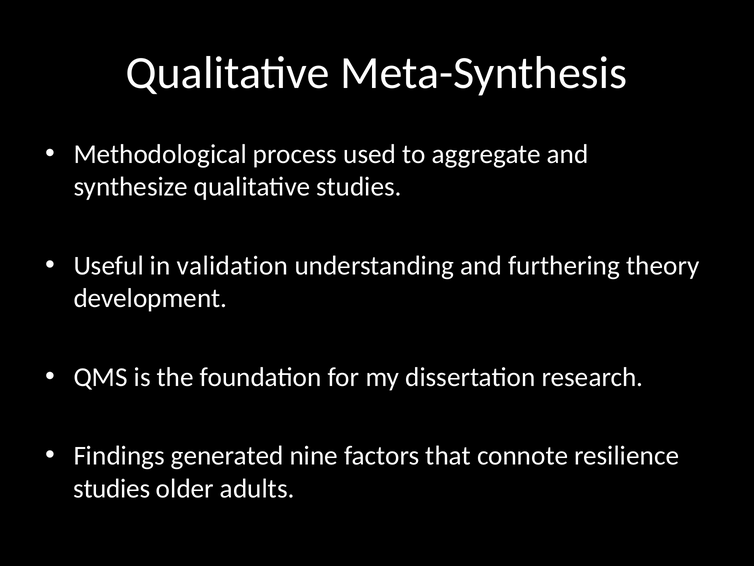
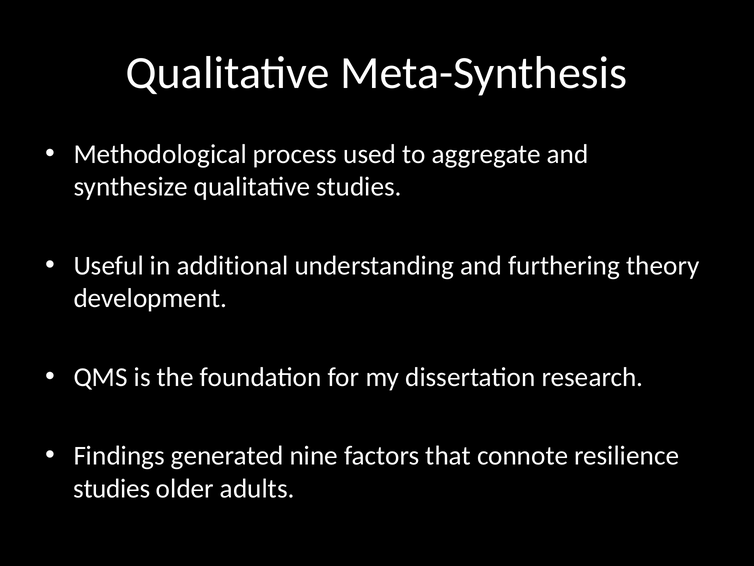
validation: validation -> additional (233, 265)
